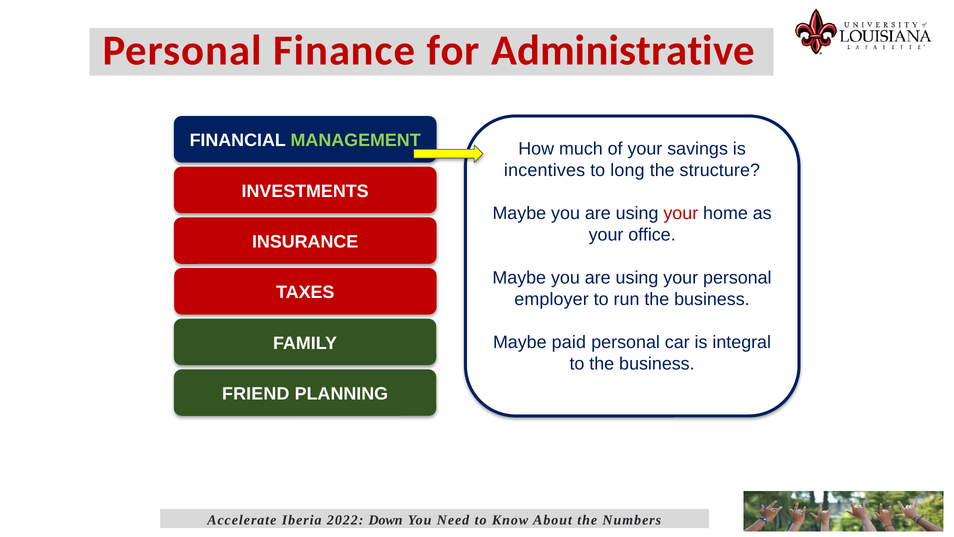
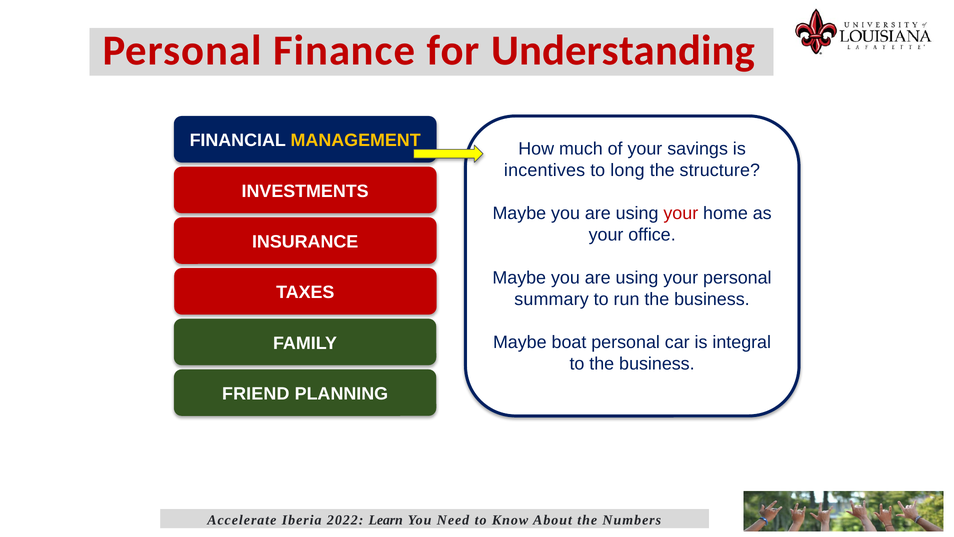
Administrative: Administrative -> Understanding (623, 50)
MANAGEMENT colour: light green -> yellow (356, 140)
employer: employer -> summary (552, 299)
paid: paid -> boat (569, 342)
Down: Down -> Learn (386, 520)
